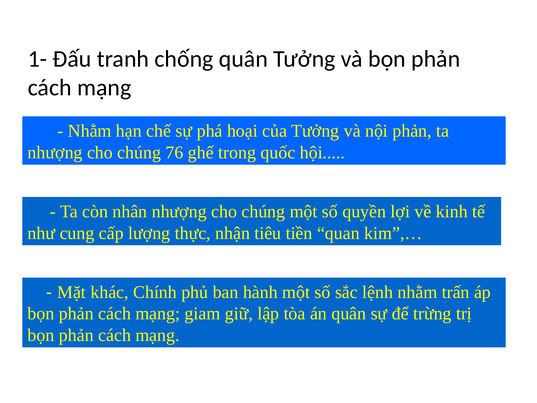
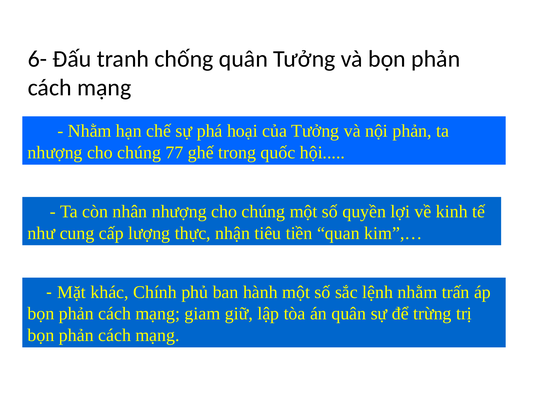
1-: 1- -> 6- (37, 59)
76: 76 -> 77 (175, 152)
